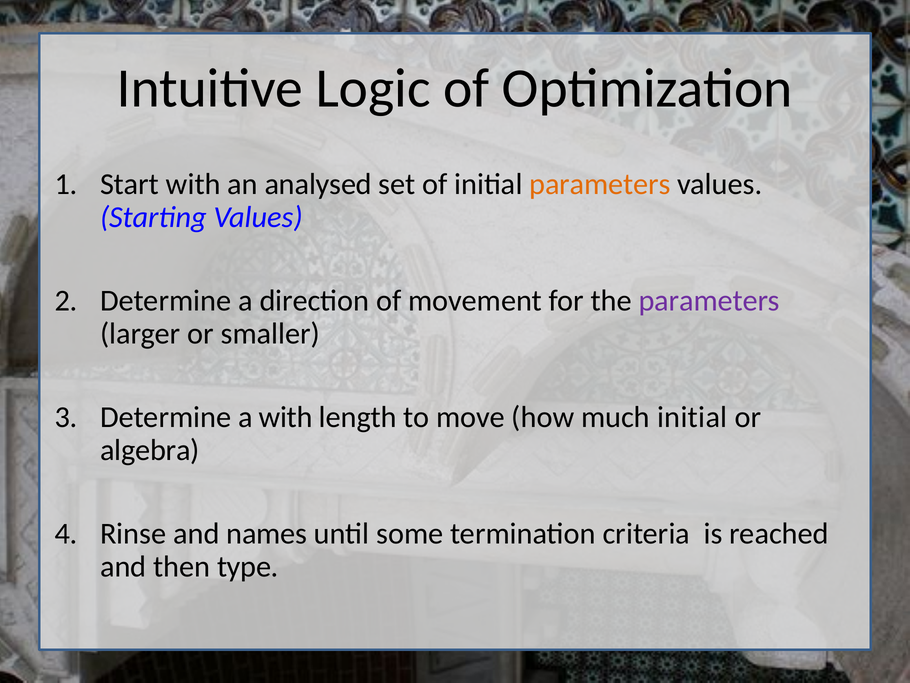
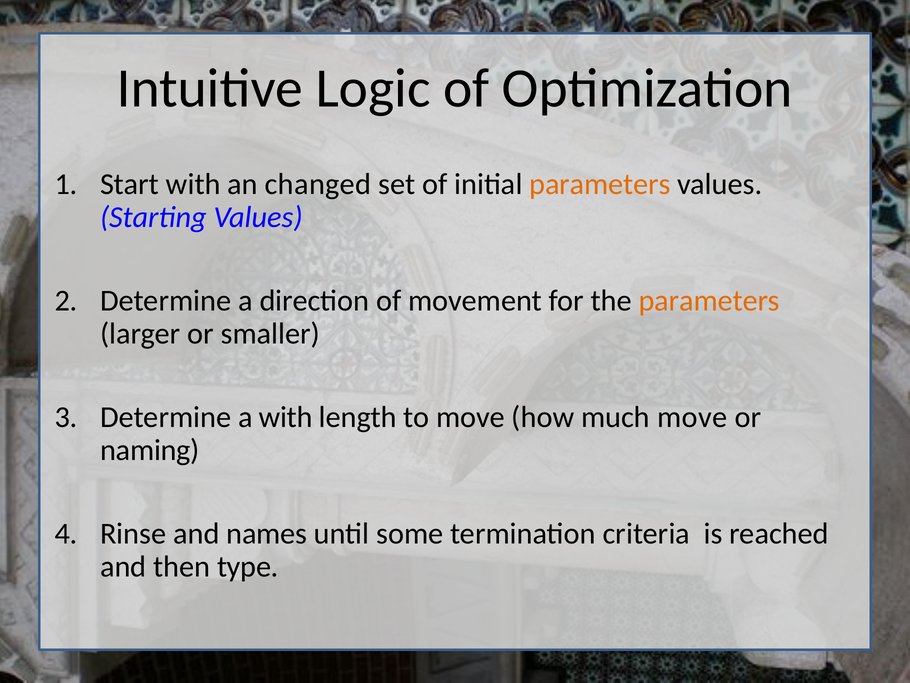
analysed: analysed -> changed (318, 184)
parameters colour: purple -> orange (709, 301)
much initial: initial -> move (692, 417)
algebra: algebra -> naming (150, 450)
